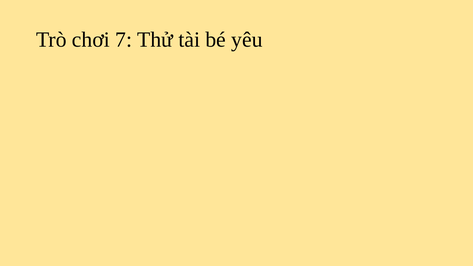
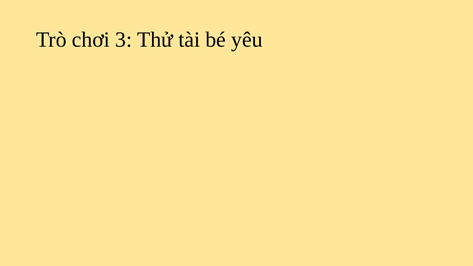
7: 7 -> 3 (124, 40)
